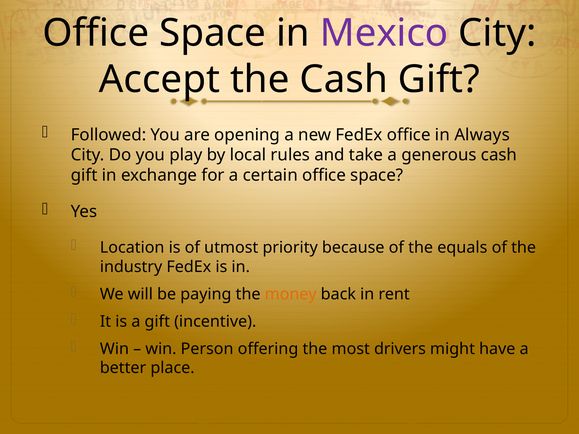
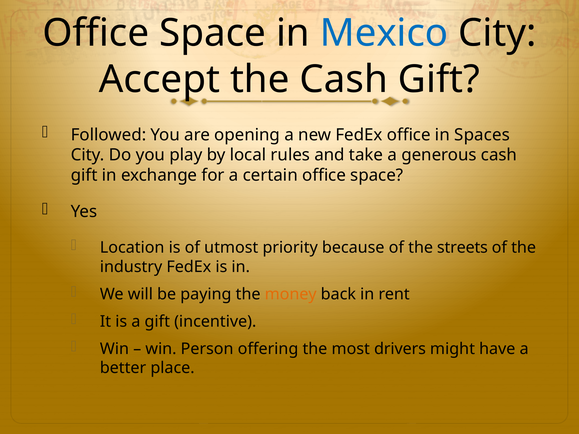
Mexico colour: purple -> blue (384, 33)
Always: Always -> Spaces (482, 135)
equals: equals -> streets (462, 248)
